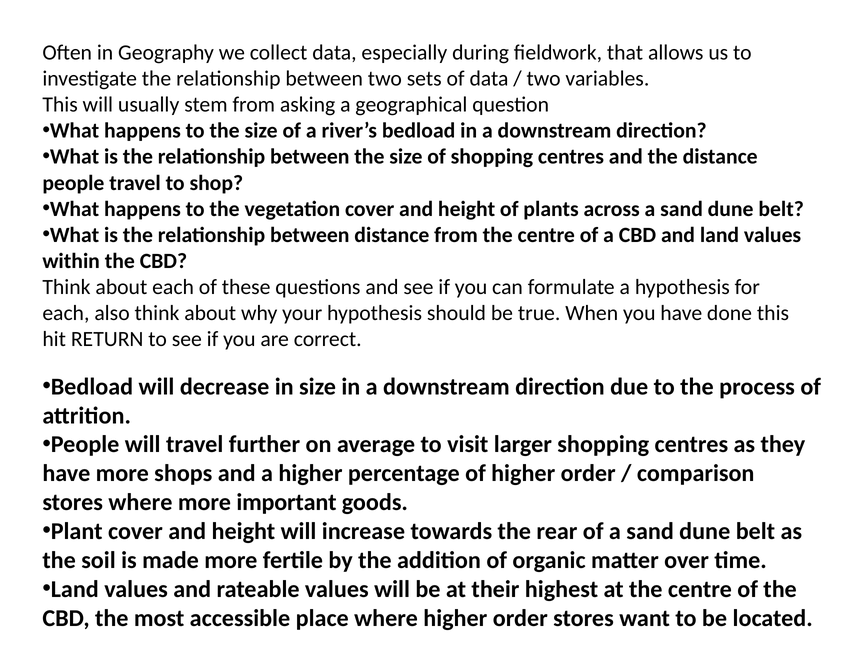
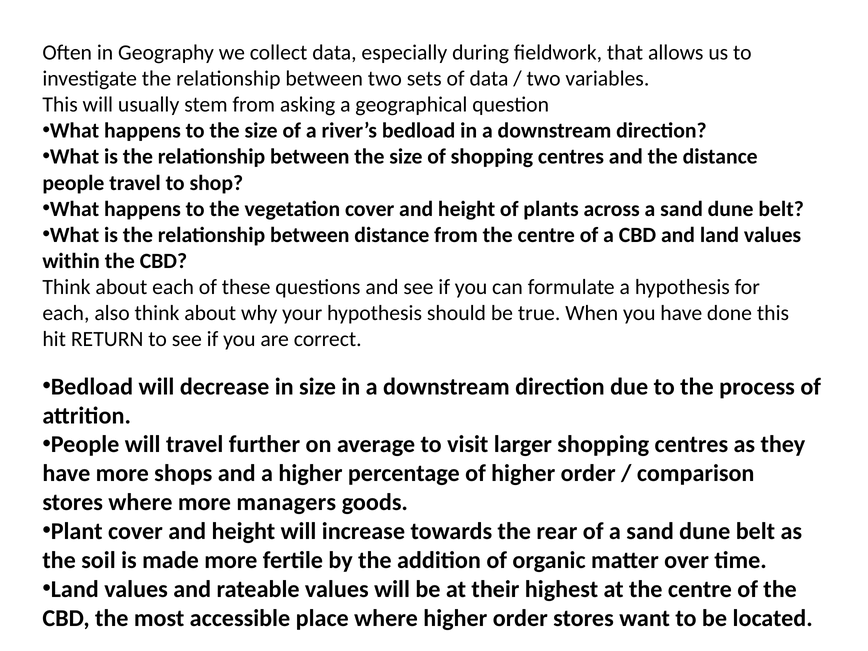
important: important -> managers (286, 502)
